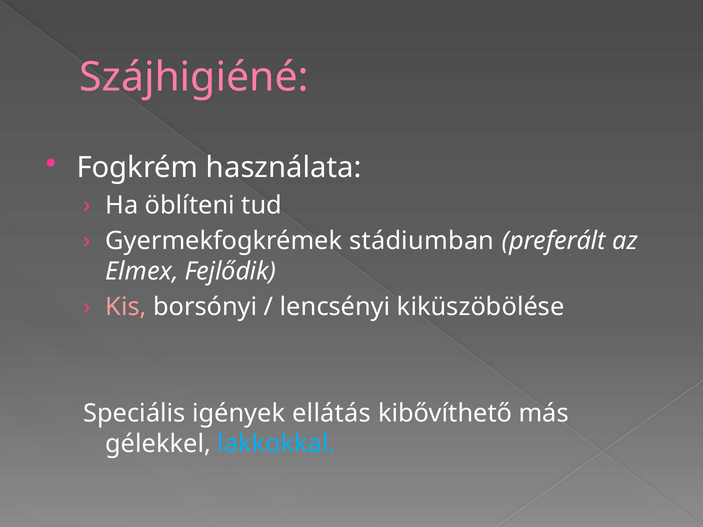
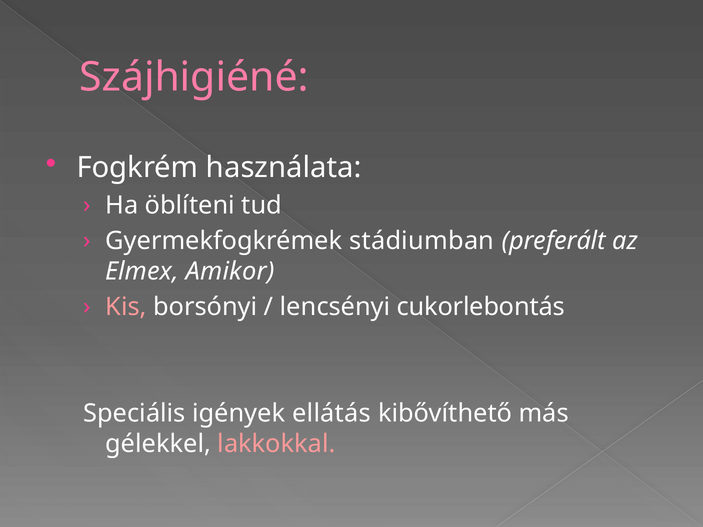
Fejlődik: Fejlődik -> Amikor (230, 271)
kiküszöbölése: kiküszöbölése -> cukorlebontás (481, 307)
lakkokkal colour: light blue -> pink (276, 444)
